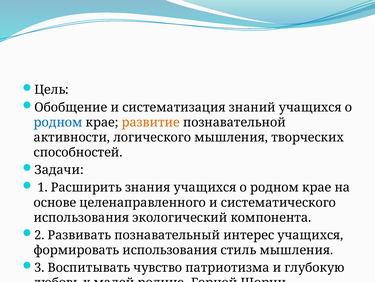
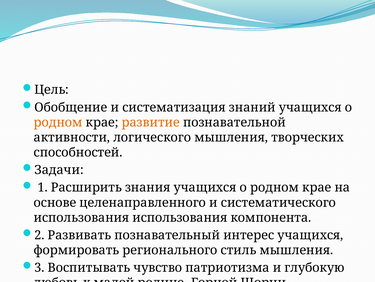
родном colour: blue -> orange (58, 122)
использования экологический: экологический -> использования (180, 217)
формировать использования: использования -> регионального (170, 250)
